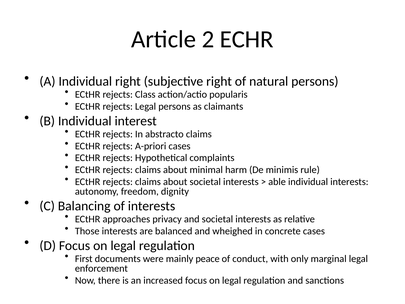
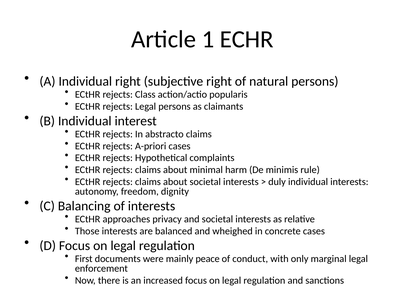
2: 2 -> 1 (208, 39)
able: able -> duly (277, 182)
